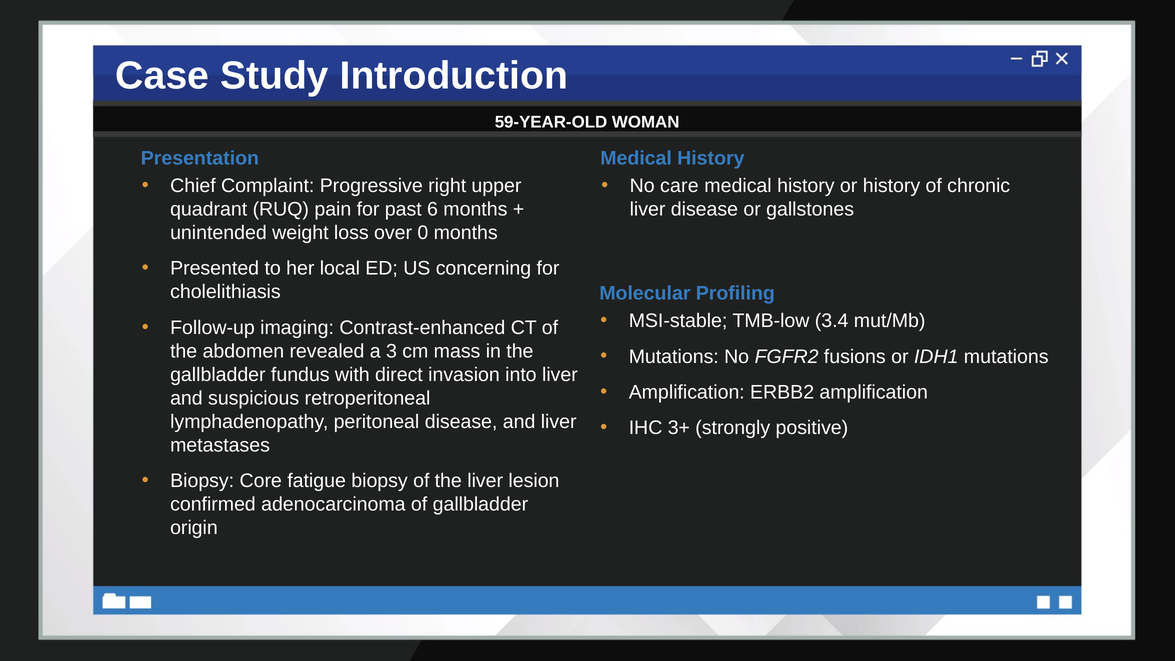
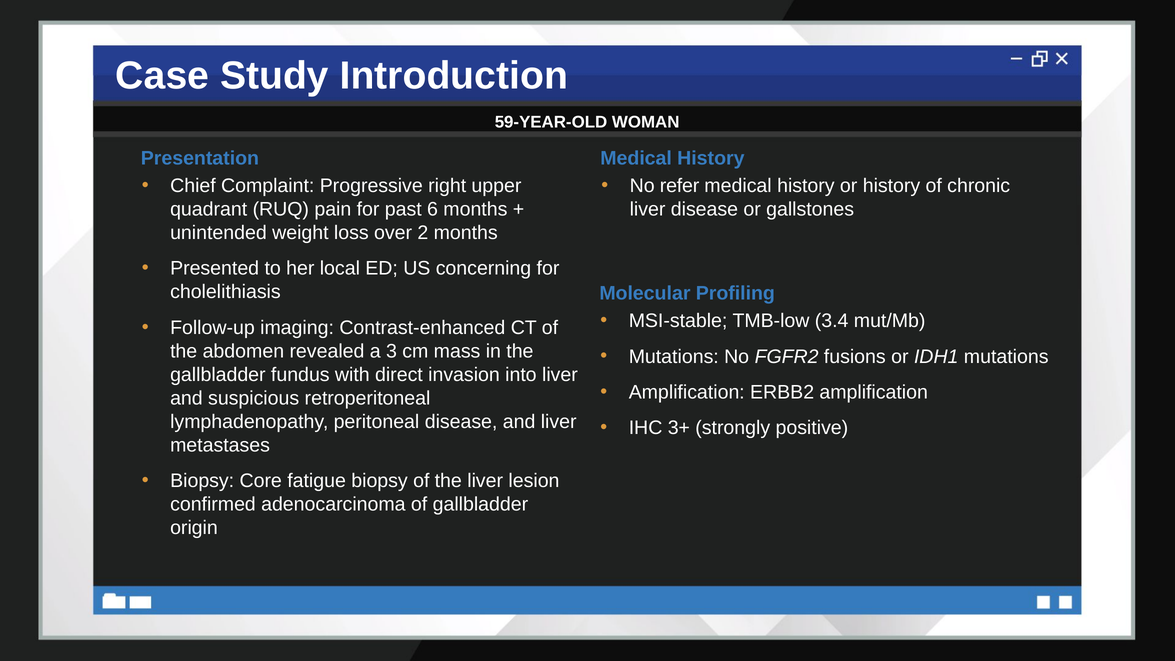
care: care -> refer (680, 186)
0: 0 -> 2 (423, 233)
